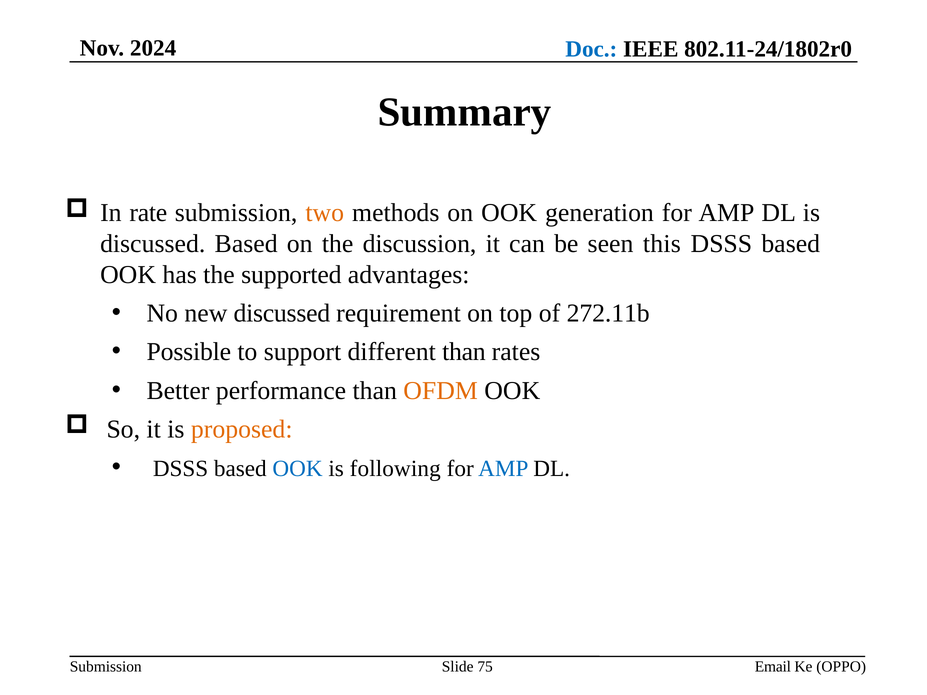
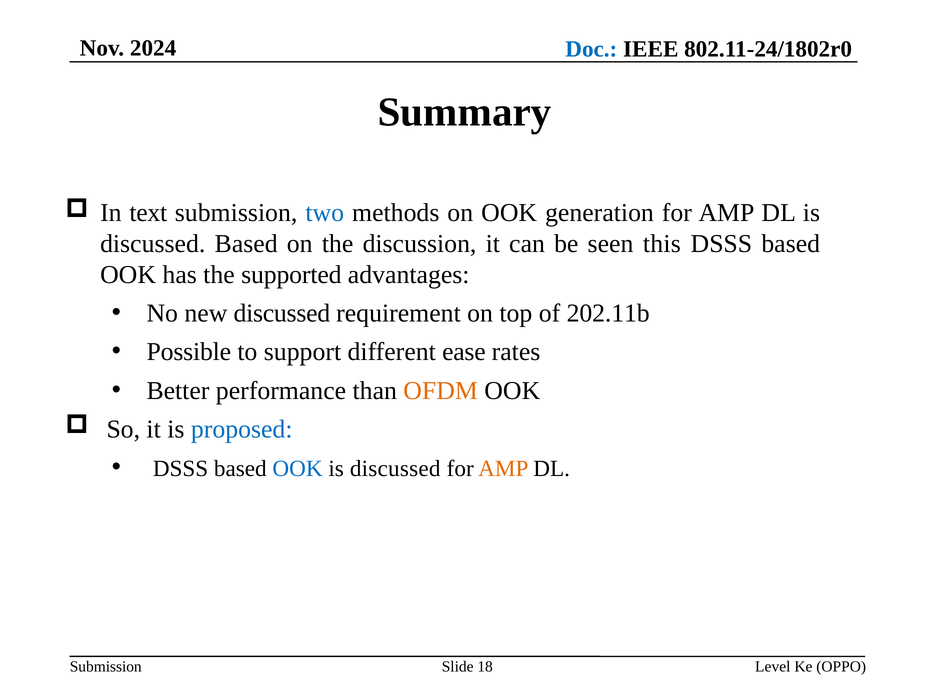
rate: rate -> text (148, 213)
two colour: orange -> blue (325, 213)
272.11b: 272.11b -> 202.11b (608, 313)
different than: than -> ease (464, 352)
proposed colour: orange -> blue (242, 429)
following: following -> discussed (395, 469)
AMP colour: blue -> orange (503, 469)
75: 75 -> 18 (485, 667)
Email: Email -> Level (773, 667)
